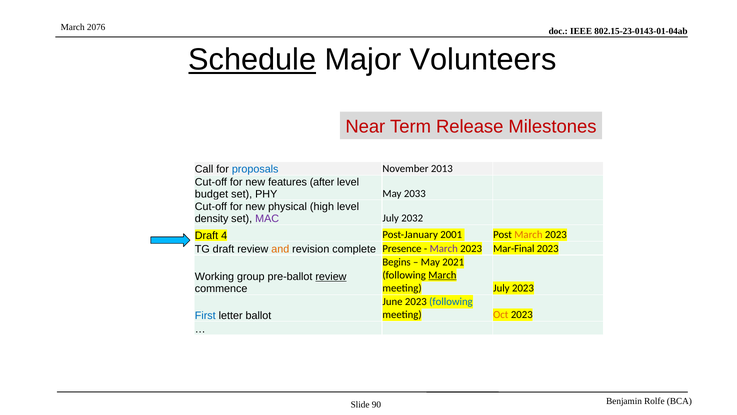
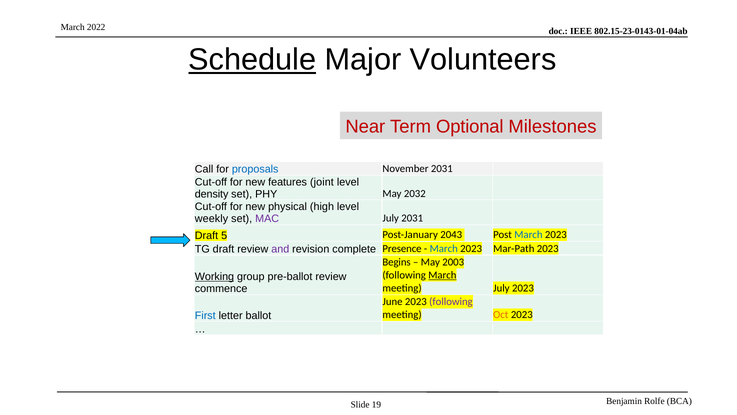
2076: 2076 -> 2022 (96, 27)
Release: Release -> Optional (470, 127)
November 2013: 2013 -> 2031 (442, 169)
after: after -> joint (322, 182)
budget: budget -> density (212, 194)
2033: 2033 -> 2032 (415, 193)
density: density -> weekly (212, 218)
July 2032: 2032 -> 2031 (412, 218)
4: 4 -> 5 (224, 235)
2001: 2001 -> 2043 (451, 235)
March colour: orange -> blue (528, 235)
and colour: orange -> purple (280, 249)
March colour: purple -> blue (444, 248)
Mar-Final: Mar-Final -> Mar-Path (514, 248)
2021: 2021 -> 2003 (453, 262)
Working underline: none -> present (214, 276)
review underline: present -> none (331, 276)
following colour: blue -> purple (451, 302)
90: 90 -> 19 (376, 404)
